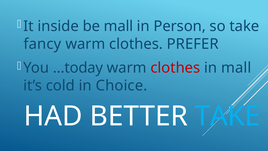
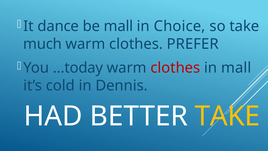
inside: inside -> dance (58, 26)
Person: Person -> Choice (180, 26)
fancy: fancy -> much (43, 44)
Choice: Choice -> Dennis (122, 86)
TAKE colour: light blue -> yellow (227, 116)
